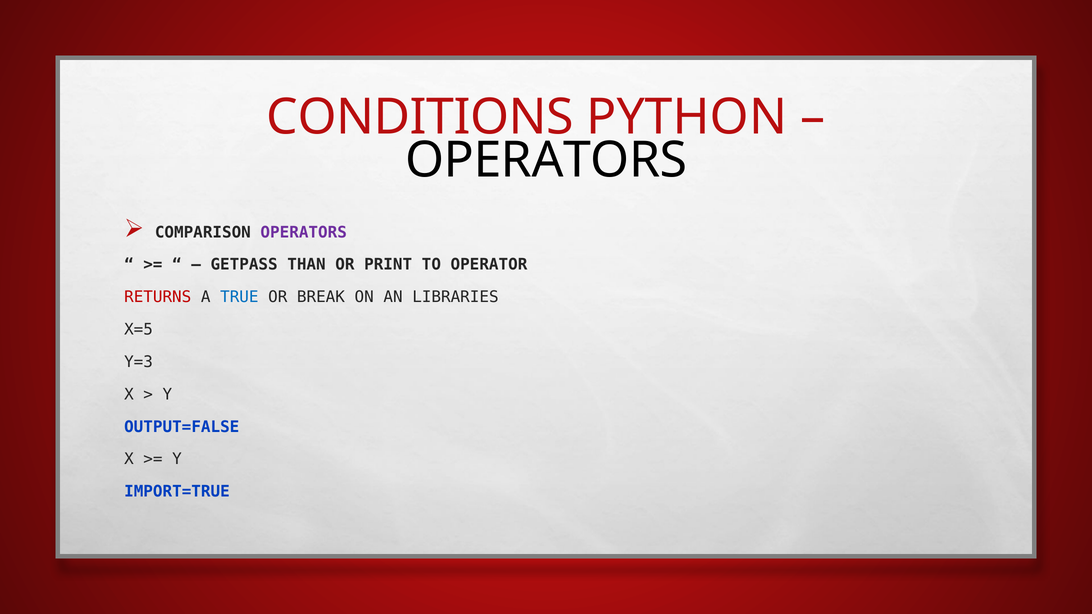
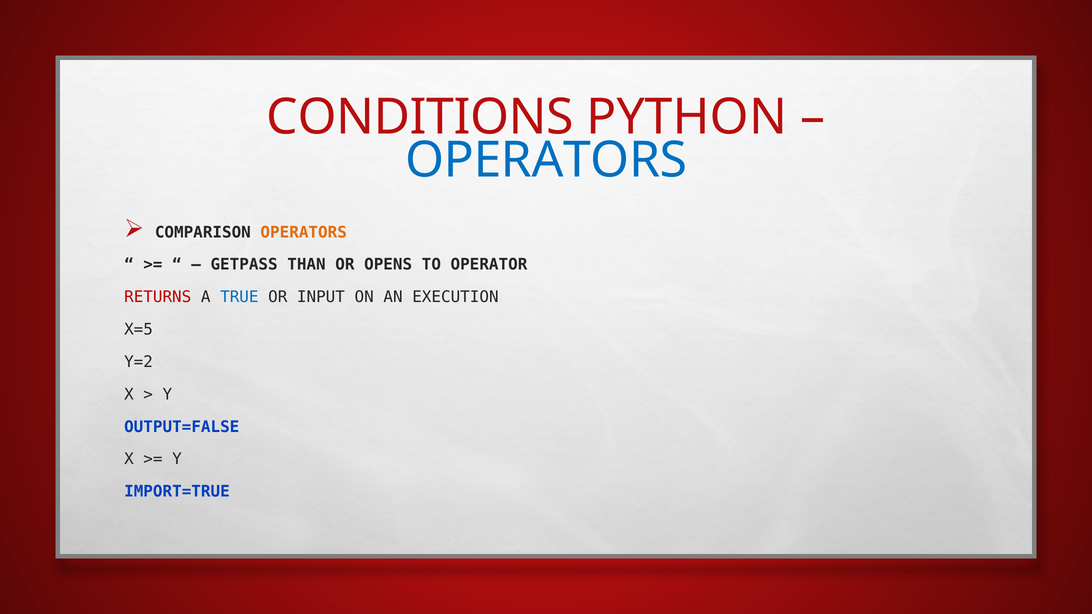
OPERATORS colour: black -> blue (546, 160)
OPERATORS colour: purple -> orange (304, 232)
PRINT: PRINT -> OPENS (388, 265)
BREAK: BREAK -> INPUT (321, 297)
LIBRARIES: LIBRARIES -> EXECUTION (455, 297)
Y=3: Y=3 -> Y=2 (139, 362)
